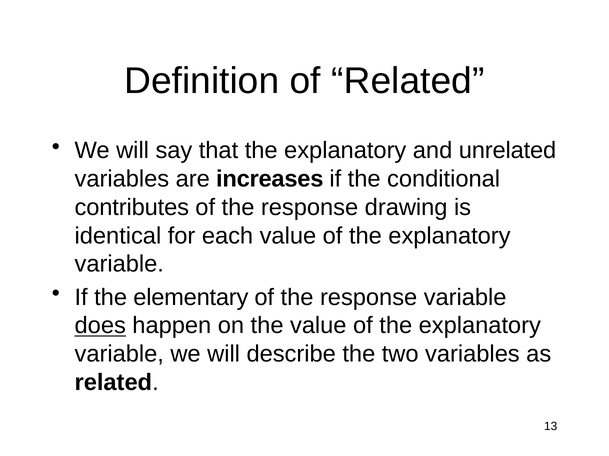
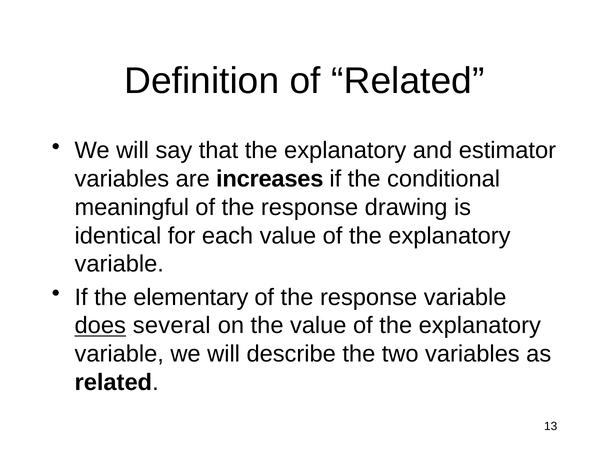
unrelated: unrelated -> estimator (507, 151)
contributes: contributes -> meaningful (132, 208)
happen: happen -> several (172, 326)
